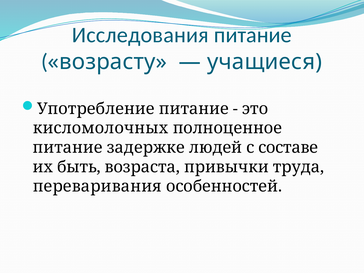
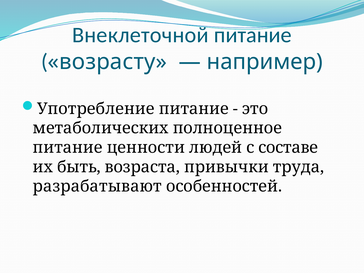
Исследования: Исследования -> Внеклеточной (140, 35)
учащиеся: учащиеся -> например (265, 62)
кисломолочных: кисломолочных -> метаболических (101, 128)
задержке: задержке -> ценности (146, 148)
переваривания: переваривания -> разрабатывают (97, 186)
